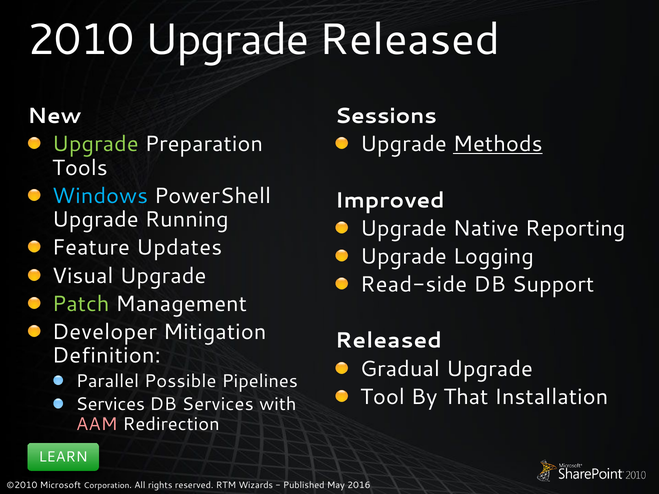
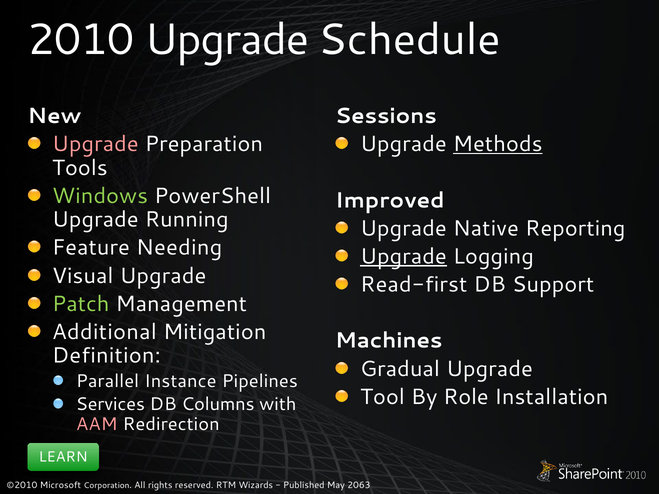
Upgrade Released: Released -> Schedule (409, 40)
Upgrade colour: light green -> pink (95, 144)
Windows colour: light blue -> light green (100, 196)
Updates: Updates -> Needing (179, 248)
Upgrade underline: none -> present (403, 257)
Read-side: Read-side -> Read-first (414, 285)
Developer: Developer -> Additional (104, 332)
Released: Released -> Machines (389, 341)
Possible: Possible -> Instance (180, 381)
That: That -> Role (466, 397)
DB Services: Services -> Columns (218, 405)
2016: 2016 -> 2063 (359, 485)
